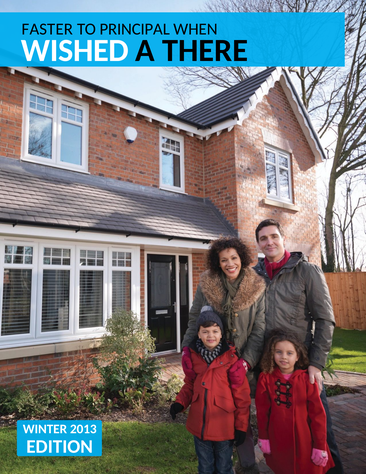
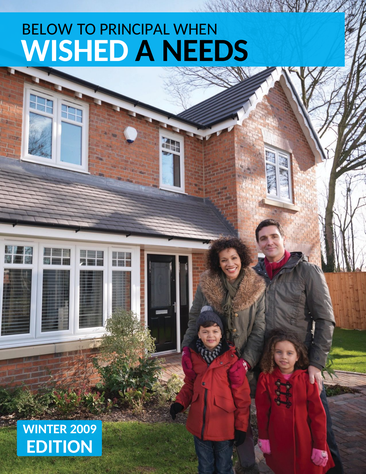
FASTER: FASTER -> BELOW (47, 29)
THERE: THERE -> NEEDS (205, 50)
2013: 2013 -> 2009 (83, 429)
